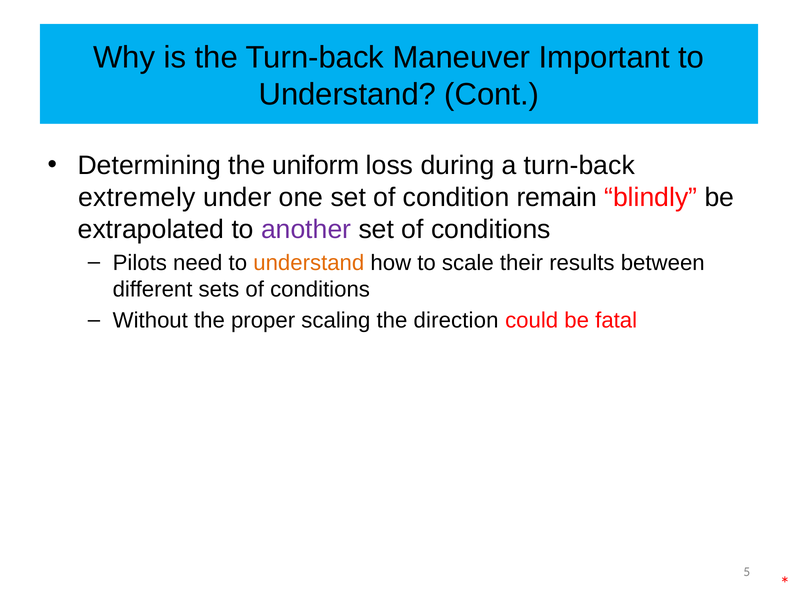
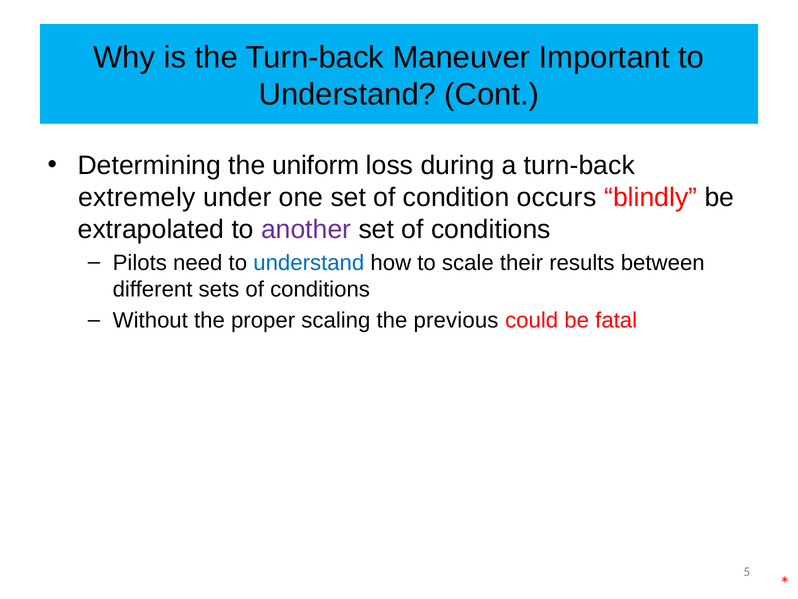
remain: remain -> occurs (557, 197)
understand colour: orange -> blue (309, 263)
direction: direction -> previous (456, 320)
